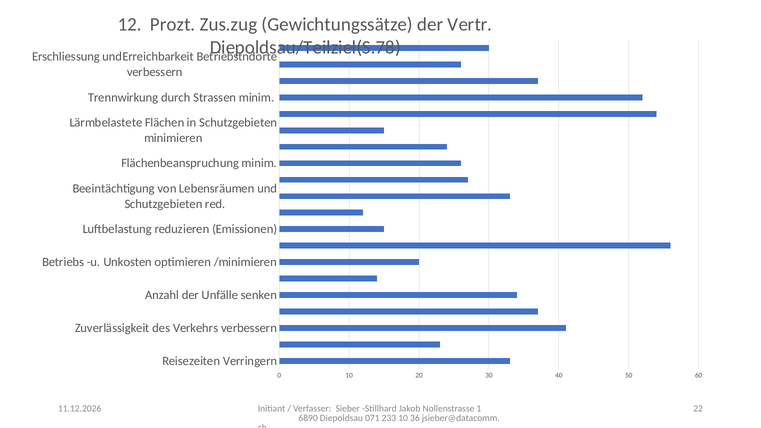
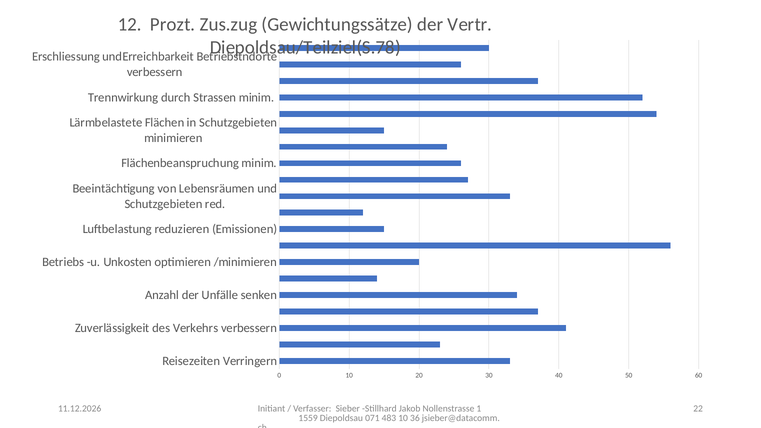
6890: 6890 -> 1559 (308, 418)
233: 233 -> 483 (389, 418)
